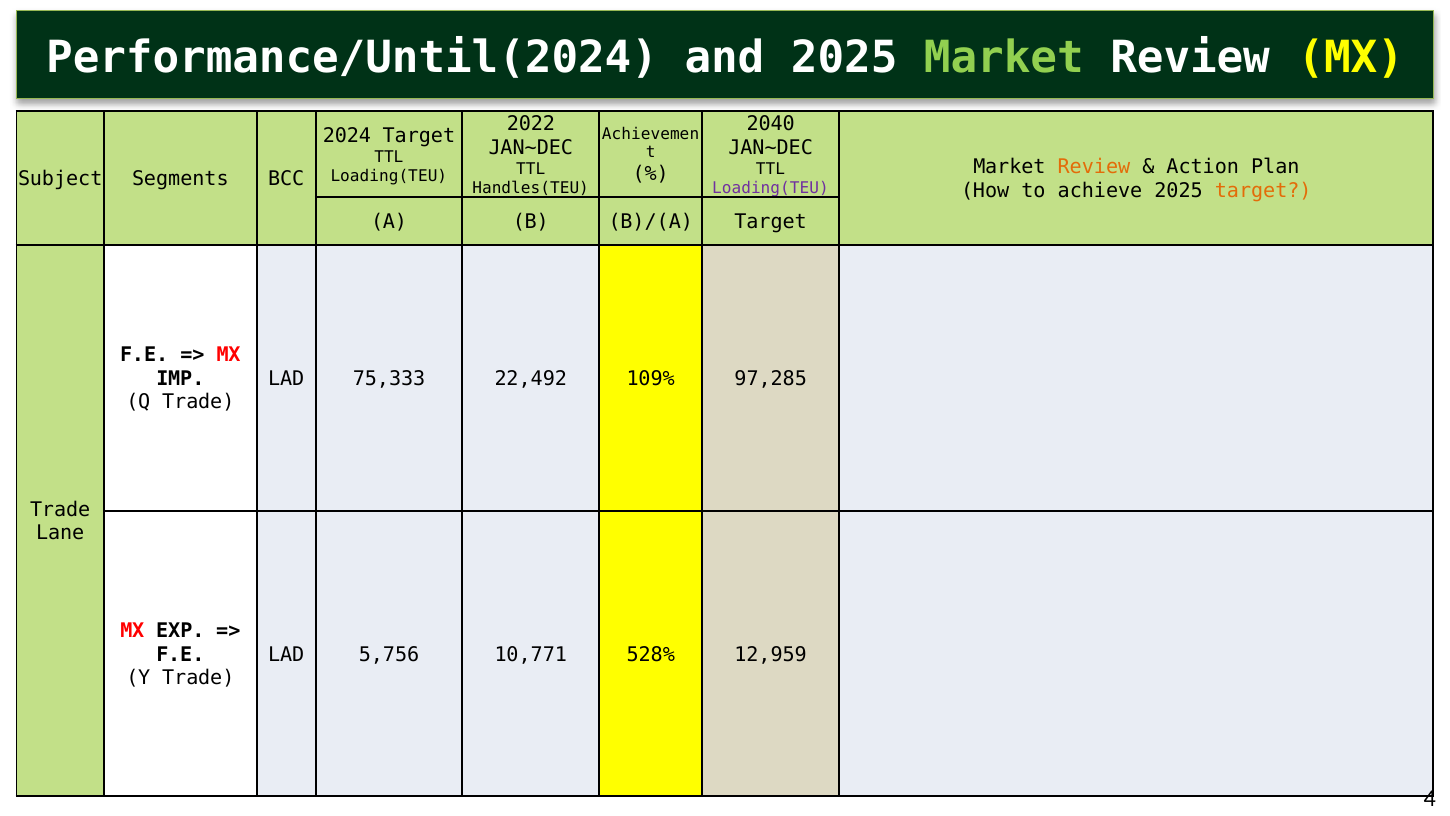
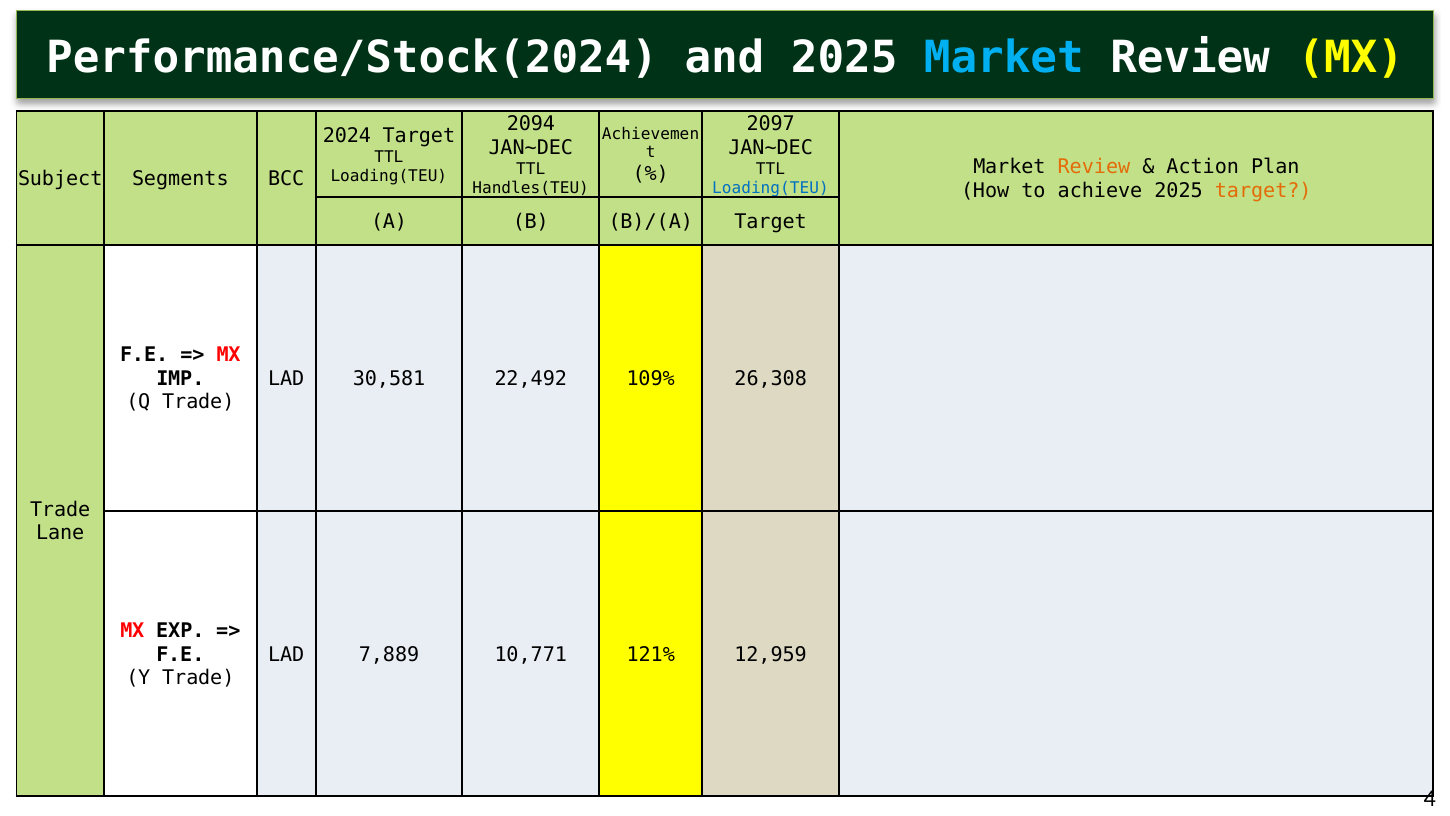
Performance/Until(2024: Performance/Until(2024 -> Performance/Stock(2024 (352, 58)
Market colour: light green -> light blue (1004, 58)
2022: 2022 -> 2094 (531, 124)
2040: 2040 -> 2097 (771, 124)
Loading(TEU colour: purple -> blue (770, 188)
75,333: 75,333 -> 30,581 (389, 379)
97,285: 97,285 -> 26,308 (771, 379)
5,756: 5,756 -> 7,889 (389, 654)
528%: 528% -> 121% (651, 654)
